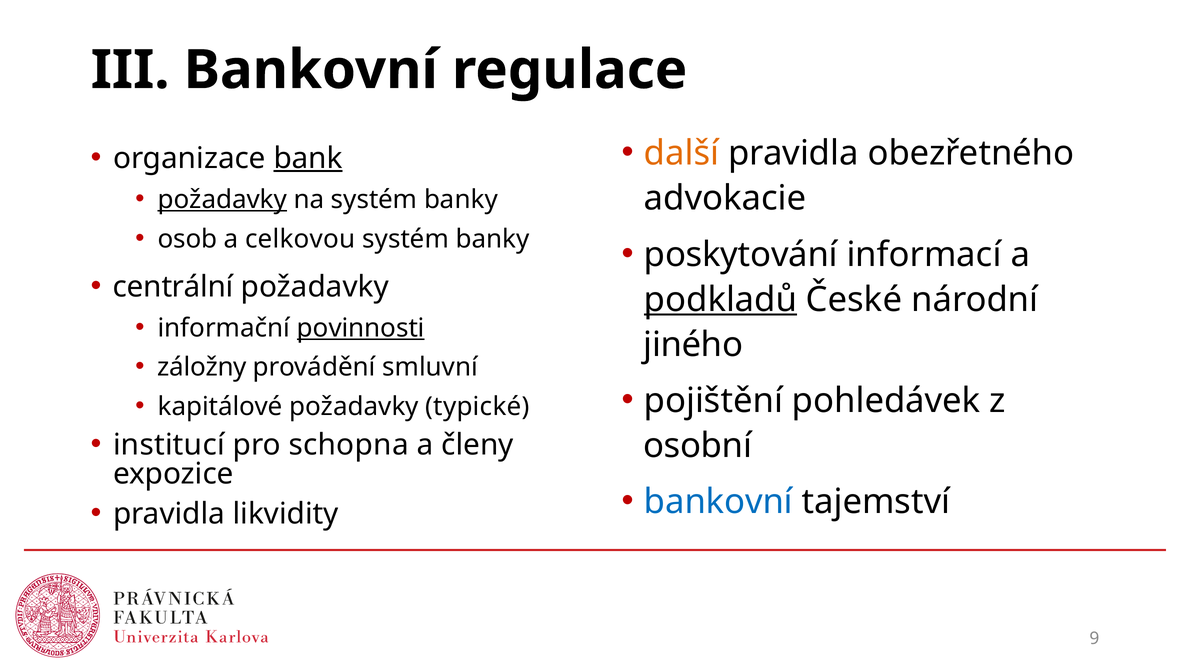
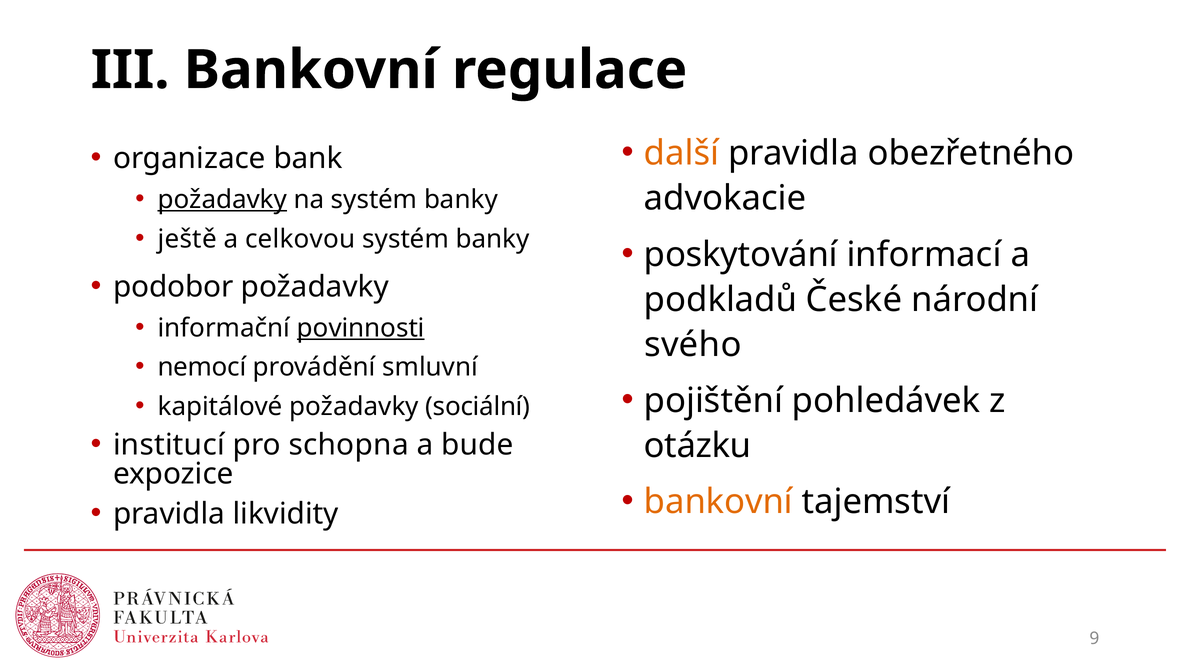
bank underline: present -> none (308, 158)
osob: osob -> ještě (187, 239)
centrální: centrální -> podobor (173, 286)
podkladů underline: present -> none (721, 299)
jiného: jiného -> svého (693, 344)
záložny: záložny -> nemocí (202, 367)
typické: typické -> sociální (478, 406)
členy: členy -> bude (477, 444)
osobní: osobní -> otázku (698, 445)
bankovní colour: blue -> orange (718, 501)
